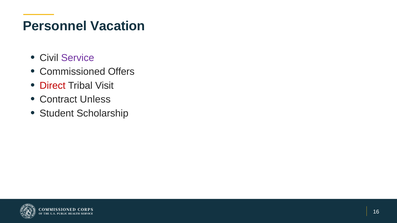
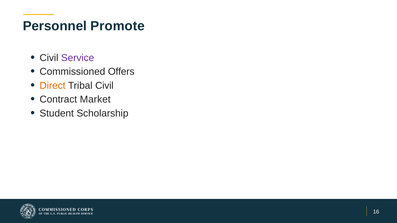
Vacation: Vacation -> Promote (118, 26)
Direct colour: red -> orange (53, 86)
Tribal Visit: Visit -> Civil (104, 86)
Unless: Unless -> Market (95, 100)
